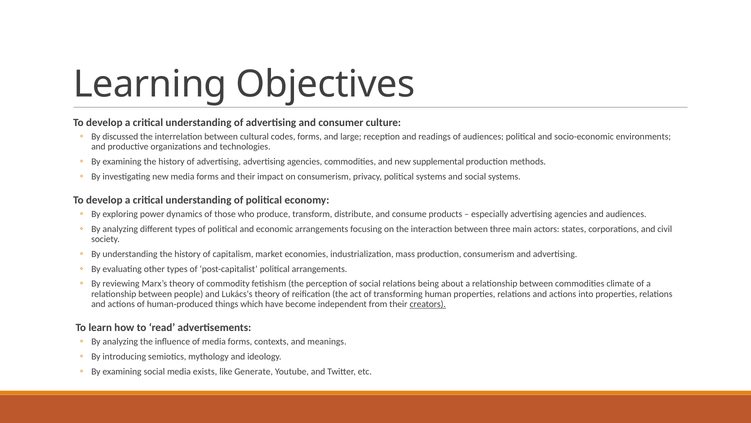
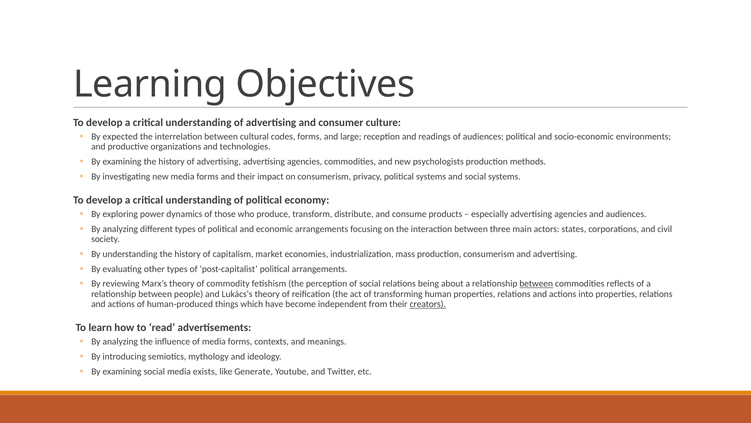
discussed: discussed -> expected (120, 137)
supplemental: supplemental -> psychologists (438, 161)
between underline: none -> present (536, 283)
climate: climate -> reflects (620, 283)
